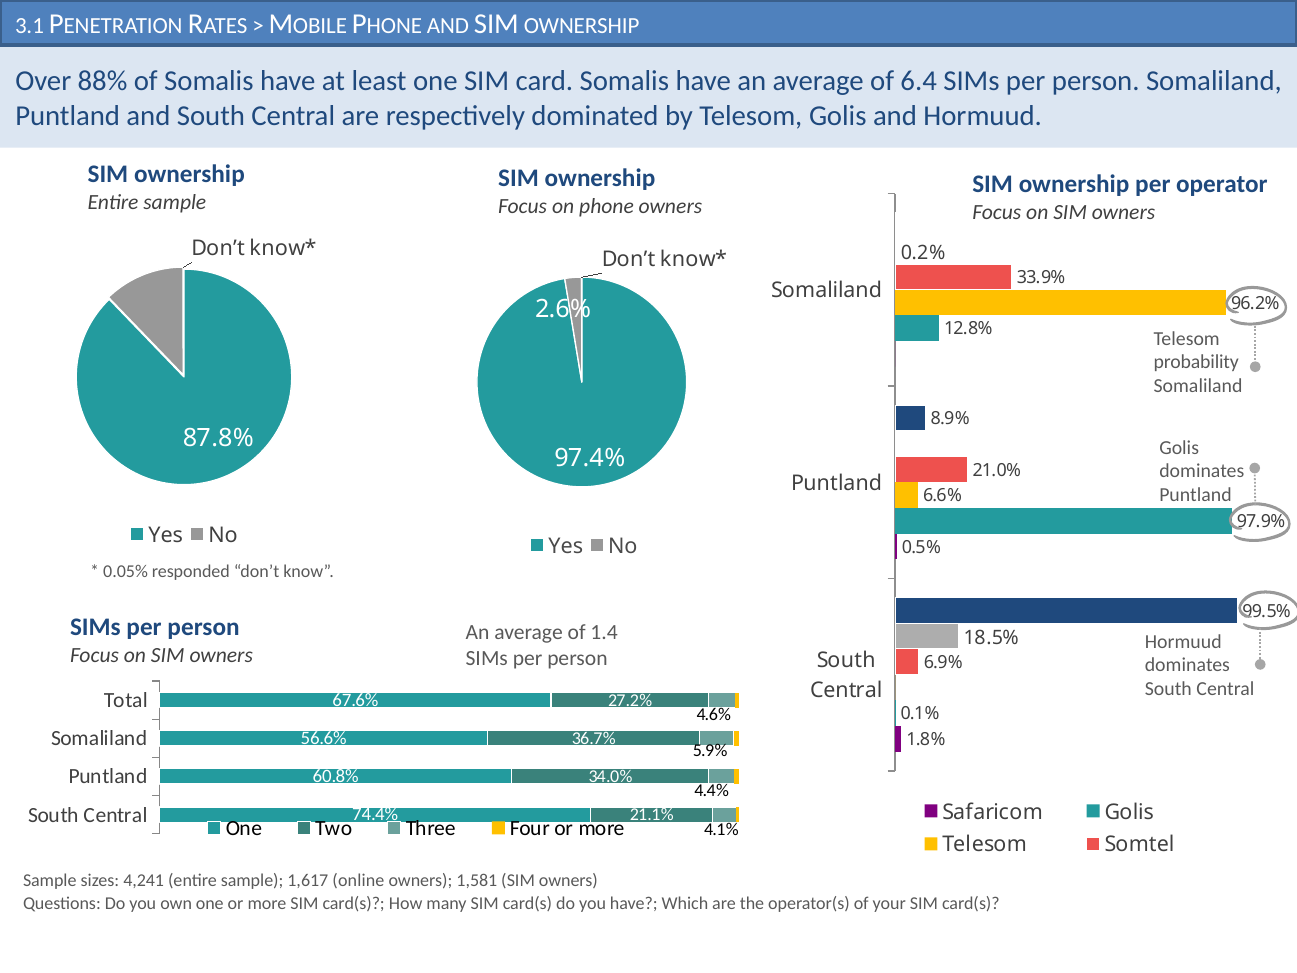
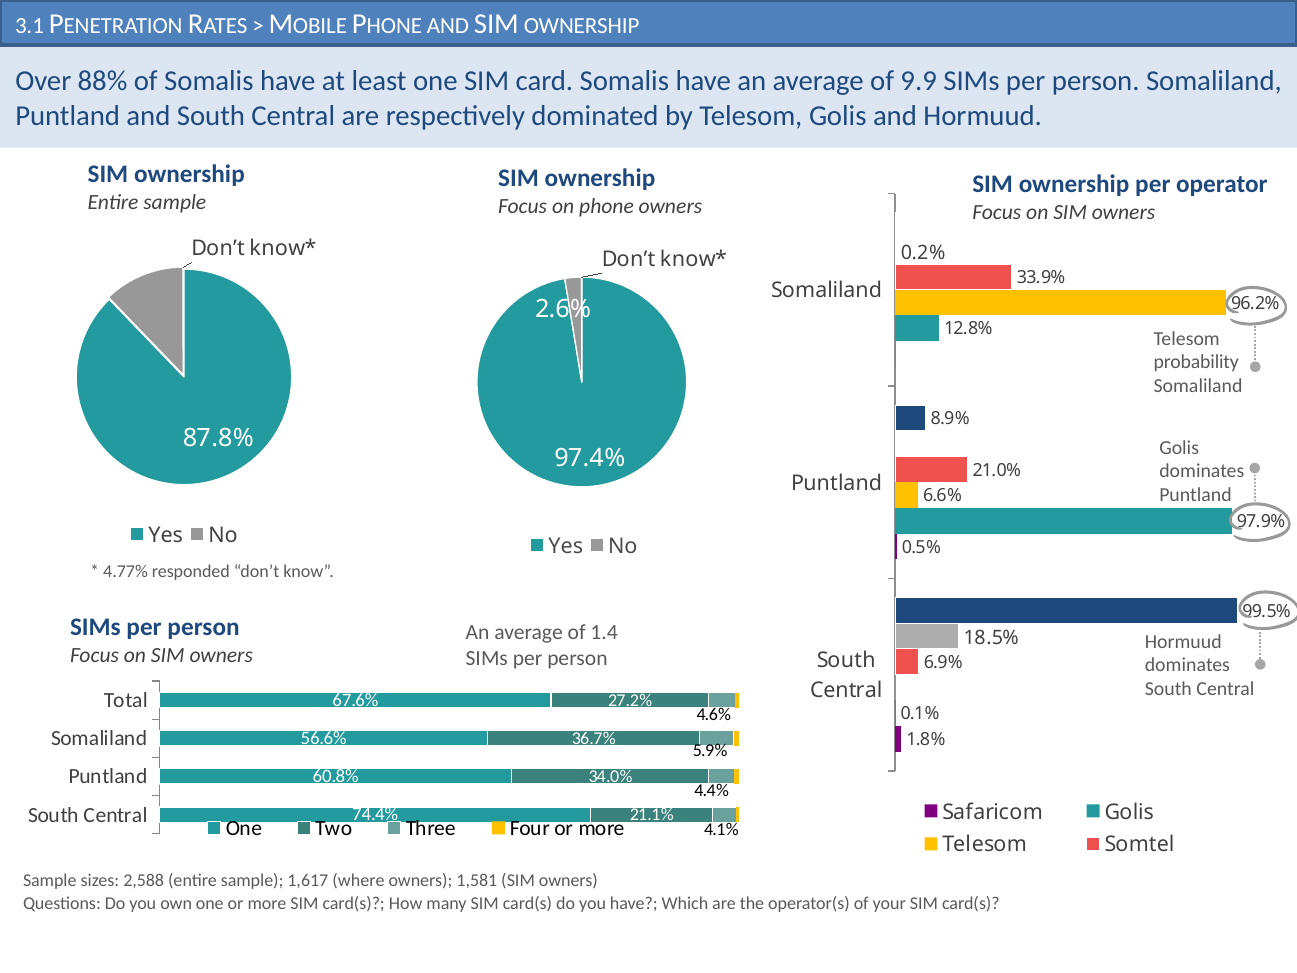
6.4: 6.4 -> 9.9 (919, 81)
0.05%: 0.05% -> 4.77% (126, 571)
4,241: 4,241 -> 2,588 (144, 880)
online: online -> where (358, 880)
